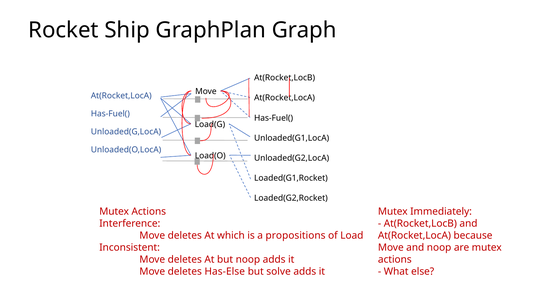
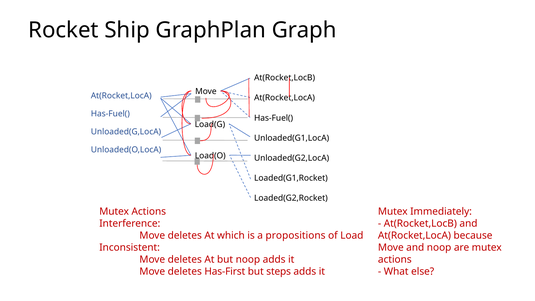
Has-Else: Has-Else -> Has-First (225, 272)
solve: solve -> steps (279, 272)
